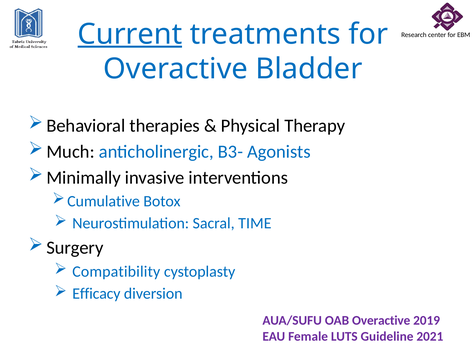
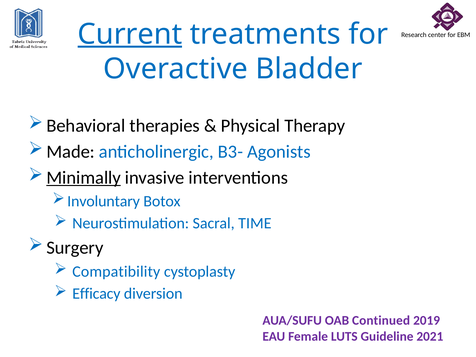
Much: Much -> Made (71, 152)
Minimally underline: none -> present (84, 178)
Cumulative: Cumulative -> Involuntary (104, 201)
OAB Overactive: Overactive -> Continued (381, 321)
